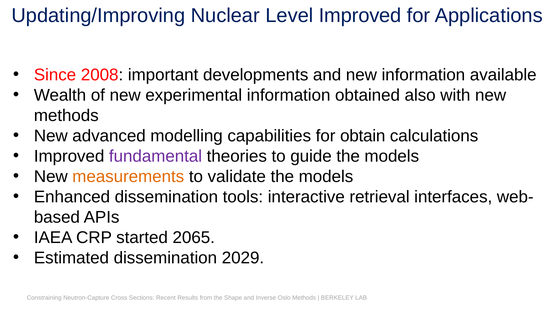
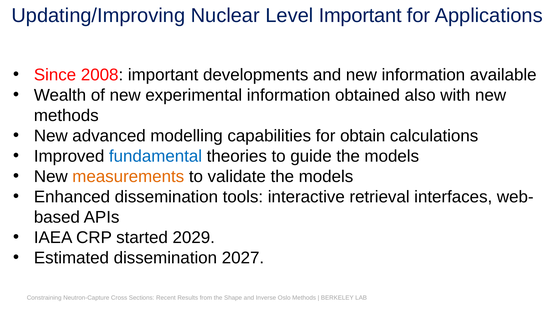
Level Improved: Improved -> Important (360, 16)
fundamental colour: purple -> blue (156, 156)
2065: 2065 -> 2029 (194, 238)
2029: 2029 -> 2027 (243, 258)
